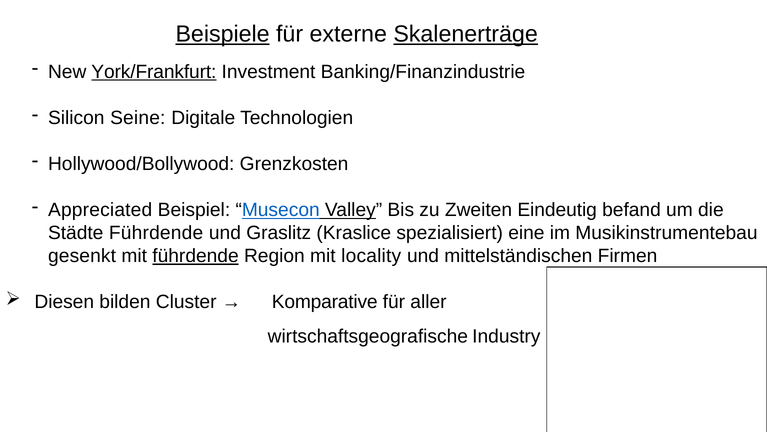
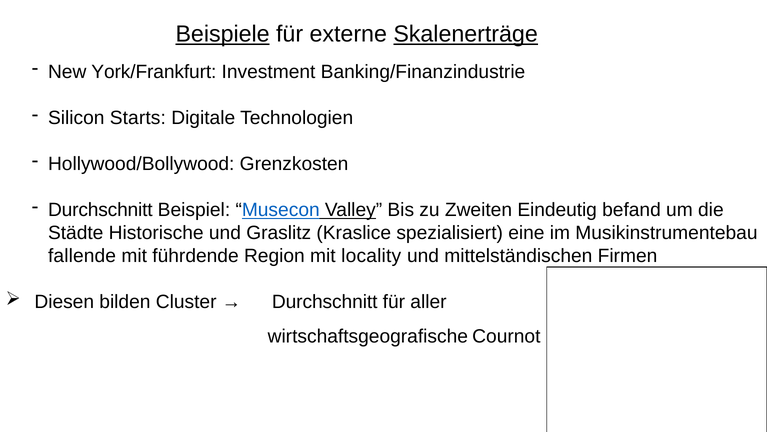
York/Frankfurt underline: present -> none (154, 72)
Seine: Seine -> Starts (138, 118)
Appreciated: Appreciated -> Durchschnitt (100, 210)
Städte Führdende: Führdende -> Historische (156, 233)
gesenkt: gesenkt -> fallende (82, 256)
führdende underline: present -> none (196, 256)
Komparative: Komparative -> Durchschnitt (325, 302)
Industry: Industry -> Cournot (506, 336)
